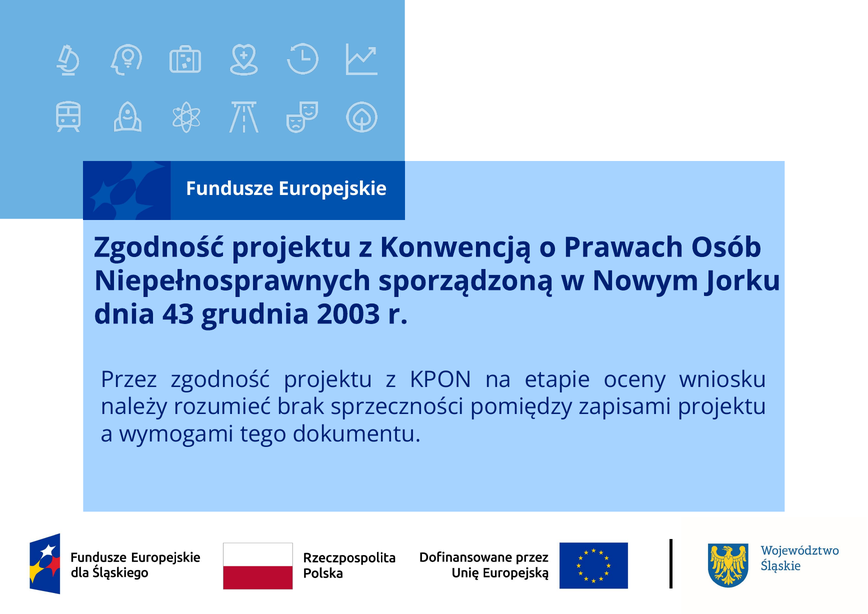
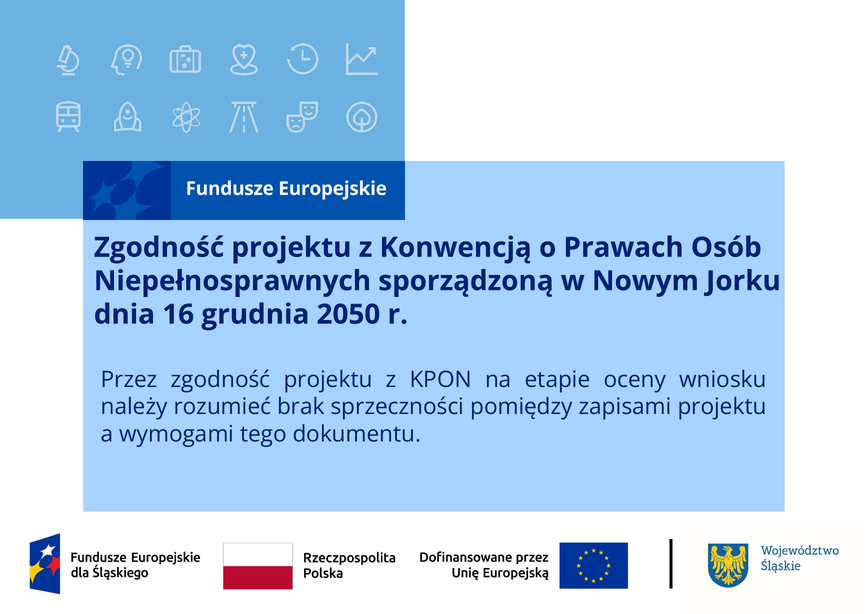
43: 43 -> 16 (178, 314)
2003: 2003 -> 2050 (348, 314)
